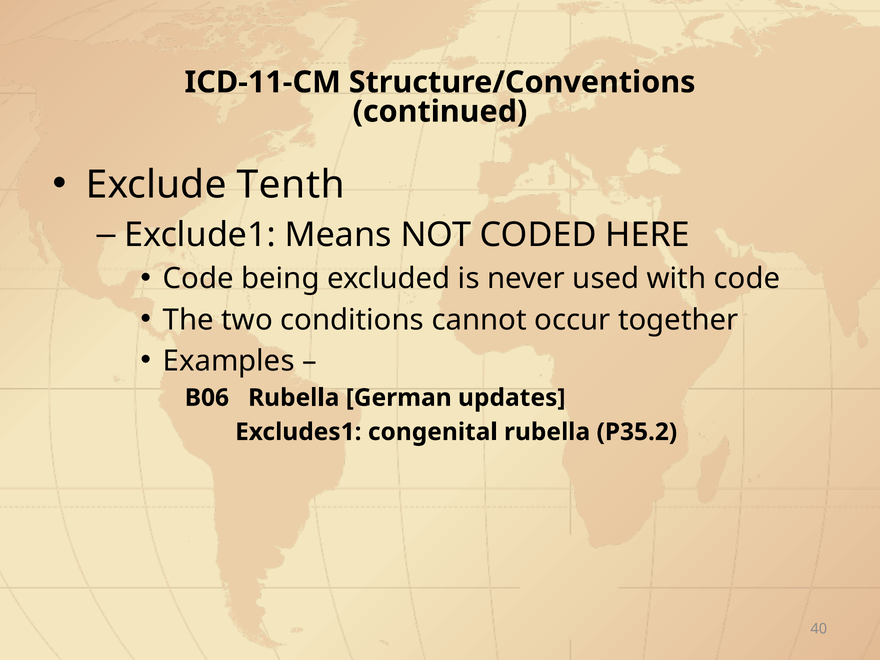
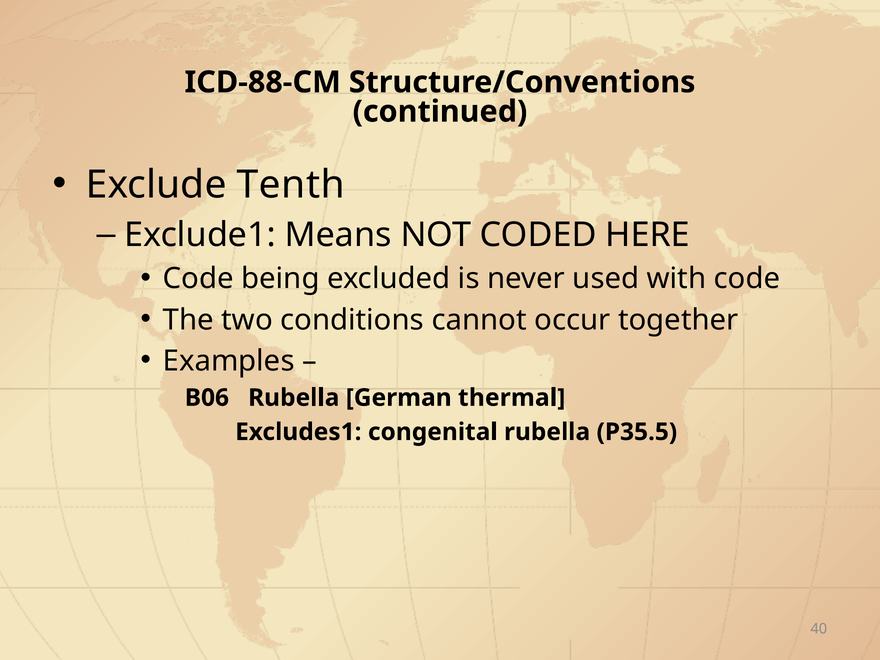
ICD‑11‑CM: ICD‑11‑CM -> ICD‑88‑CM (263, 82)
updates: updates -> thermal (512, 398)
P35.2: P35.2 -> P35.5 (637, 432)
